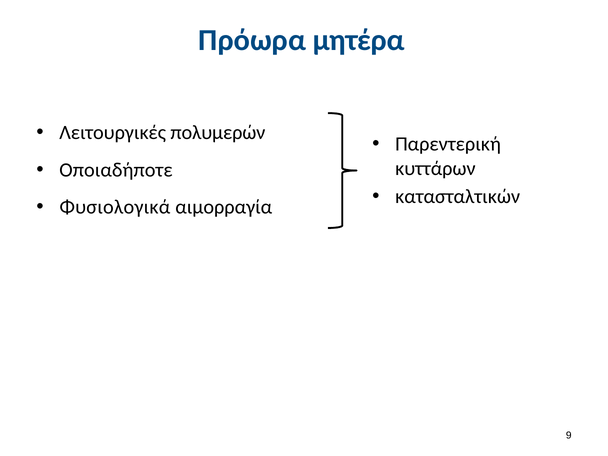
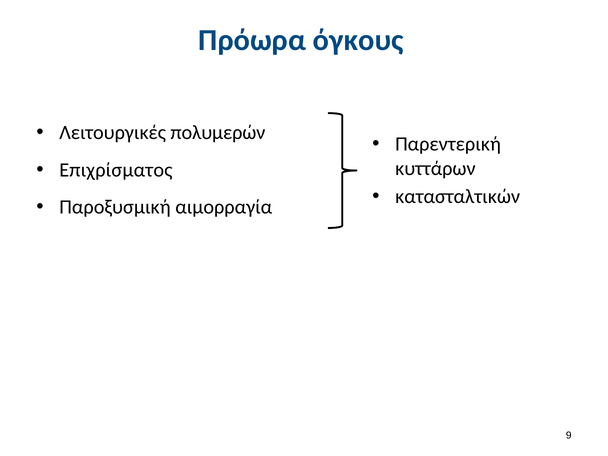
μητέρα: μητέρα -> όγκους (358, 40)
Οποιαδήποτε: Οποιαδήποτε -> Επιχρίσματος (116, 170)
Φυσιολογικά: Φυσιολογικά -> Παροξυσμική (115, 207)
